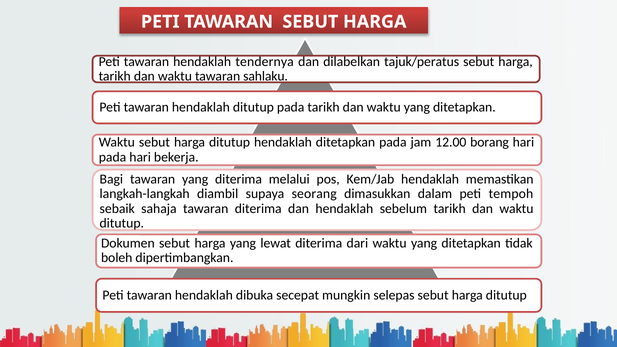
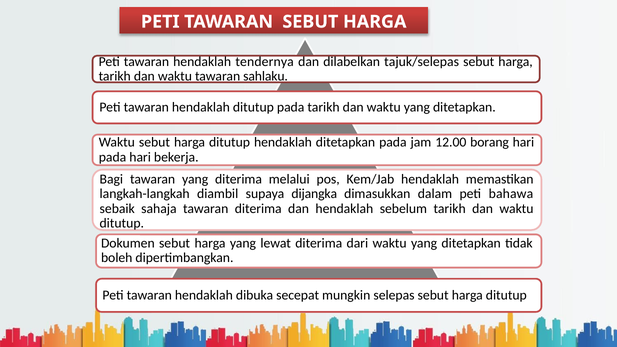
tajuk/peratus: tajuk/peratus -> tajuk/selepas (422, 62)
seorang: seorang -> dijangka (314, 194)
tempoh: tempoh -> bahawa (511, 194)
